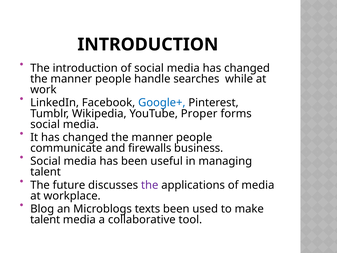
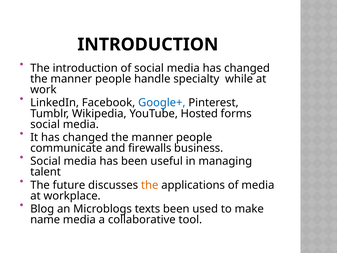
searches: searches -> specialty (196, 79)
Proper: Proper -> Hosted (199, 113)
the colour: purple -> orange (150, 185)
talent: talent -> name (45, 219)
